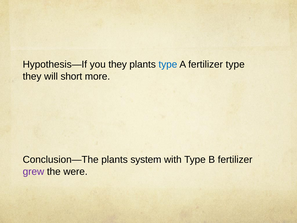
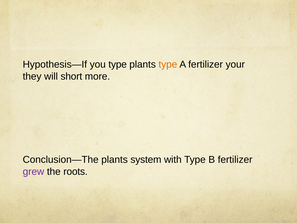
you they: they -> type (118, 64)
type colour: blue -> orange (168, 64)
fertilizer type: type -> your (235, 64)
were: were -> roots (76, 171)
